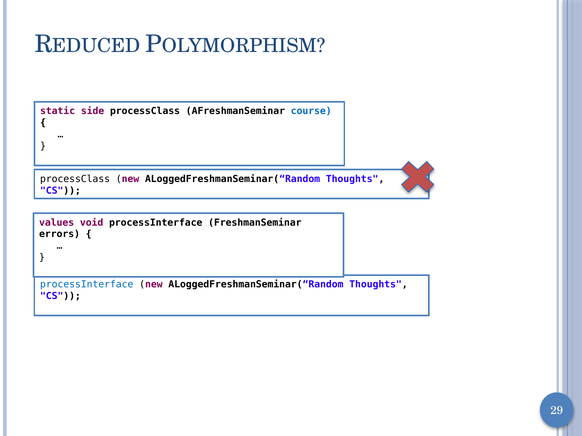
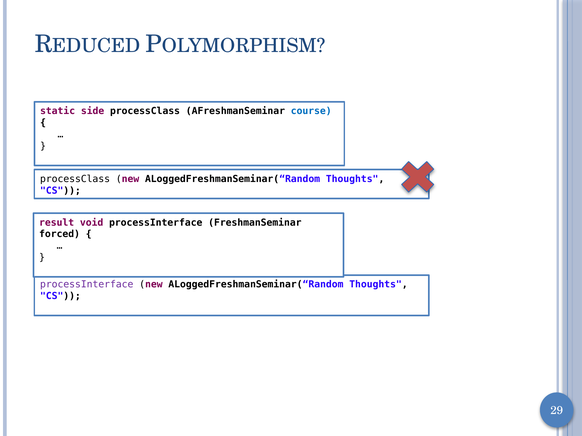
values: values -> result (57, 223)
errors: errors -> forced (60, 234)
processInterface colour: blue -> purple (87, 285)
